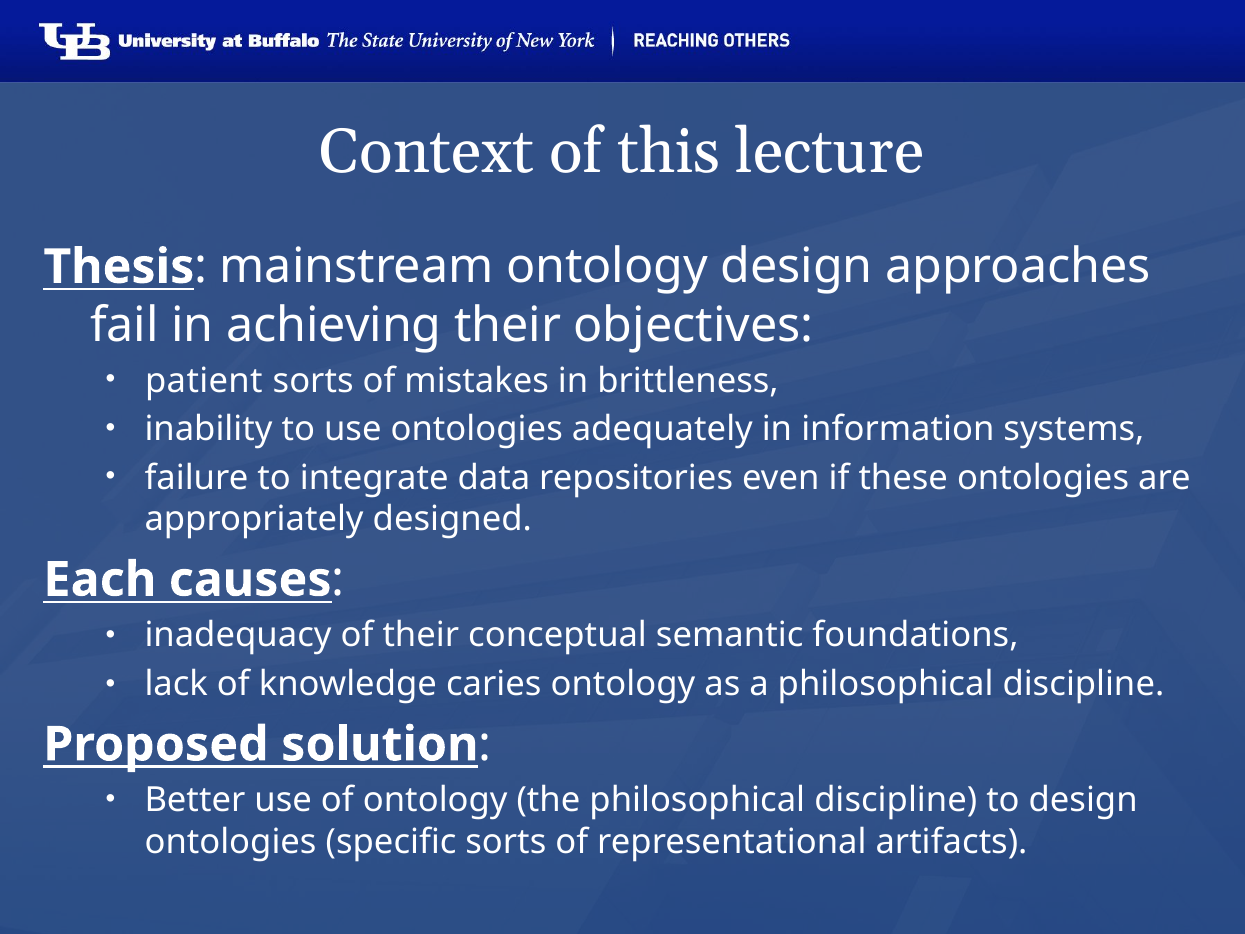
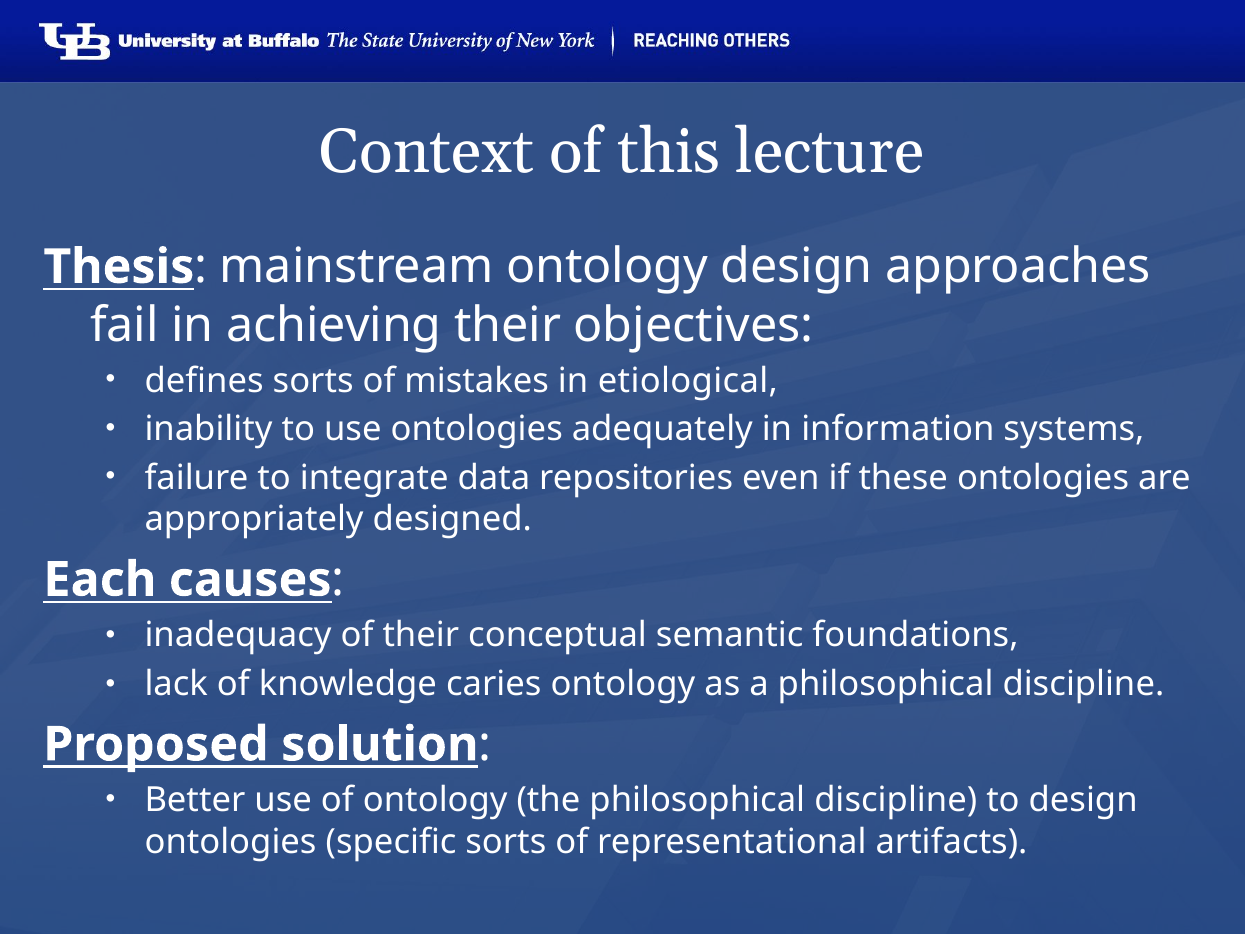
patient: patient -> defines (204, 381)
brittleness: brittleness -> etiological (688, 381)
